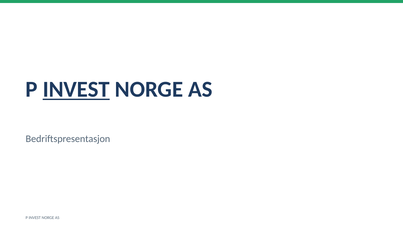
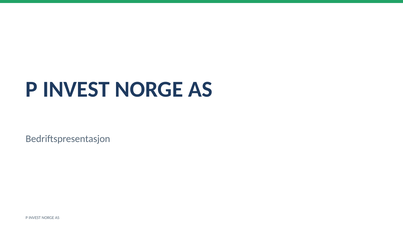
INVEST underline: present -> none (76, 89)
